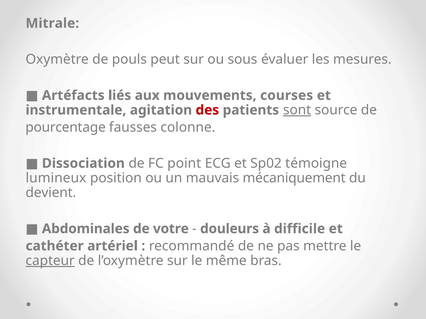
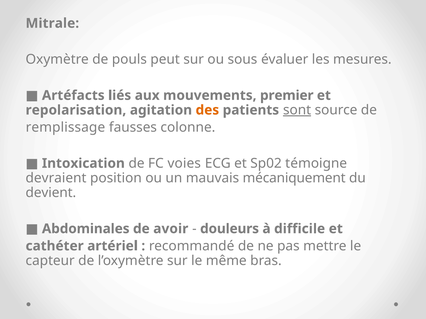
courses: courses -> premier (287, 96)
instrumentale: instrumentale -> repolarisation (76, 110)
des colour: red -> orange (207, 110)
pourcentage: pourcentage -> remplissage (65, 127)
Dissociation: Dissociation -> Intoxication (83, 164)
point: point -> voies (184, 164)
lumineux: lumineux -> devraient (56, 178)
votre: votre -> avoir (171, 229)
capteur underline: present -> none (50, 261)
